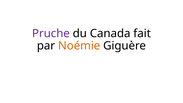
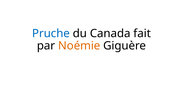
Pruche colour: purple -> blue (51, 33)
